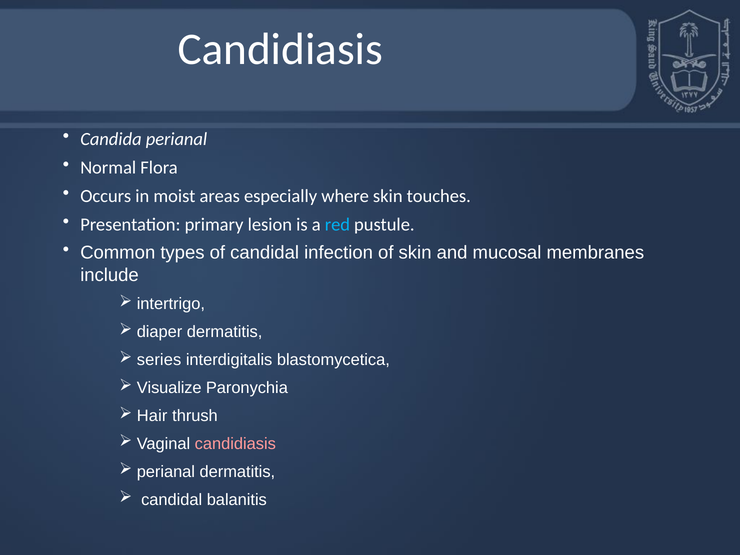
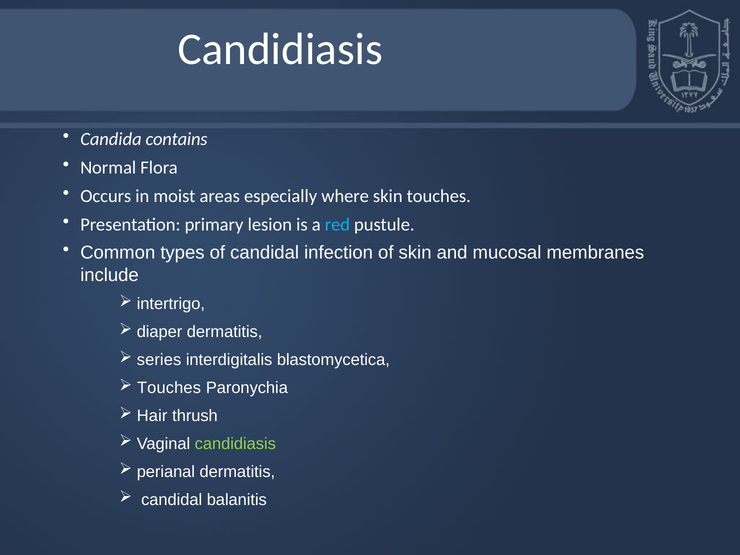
Candida perianal: perianal -> contains (177, 139)
Visualize: Visualize -> Touches (169, 388)
candidiasis colour: pink -> light green (235, 444)
